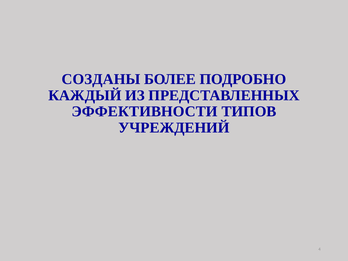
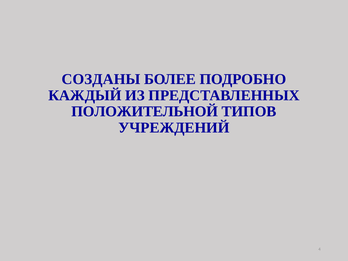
ЭФФЕКТИВНОСТИ: ЭФФЕКТИВНОСТИ -> ПОЛОЖИТЕЛЬНОЙ (145, 111)
